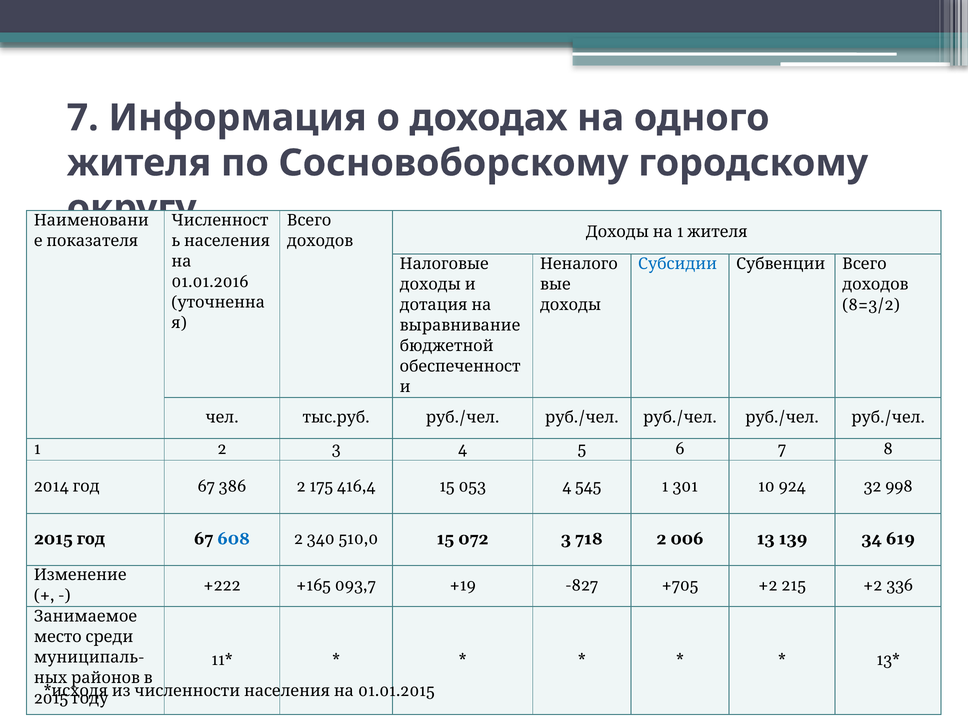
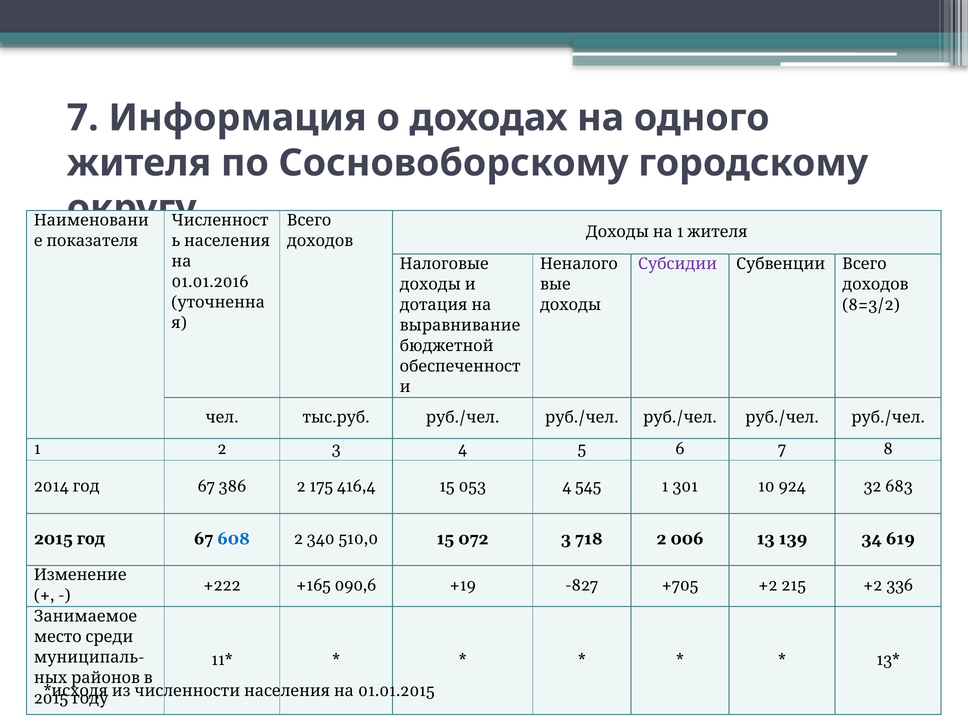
Субсидии colour: blue -> purple (678, 264)
998: 998 -> 683 (899, 486)
093,7: 093,7 -> 090,6 (355, 585)
